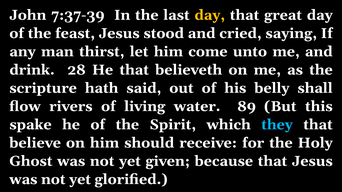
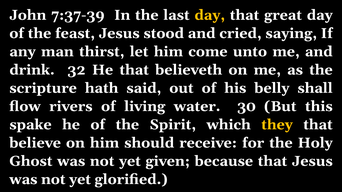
28: 28 -> 32 (76, 70)
89: 89 -> 30 (247, 107)
they colour: light blue -> yellow (277, 125)
